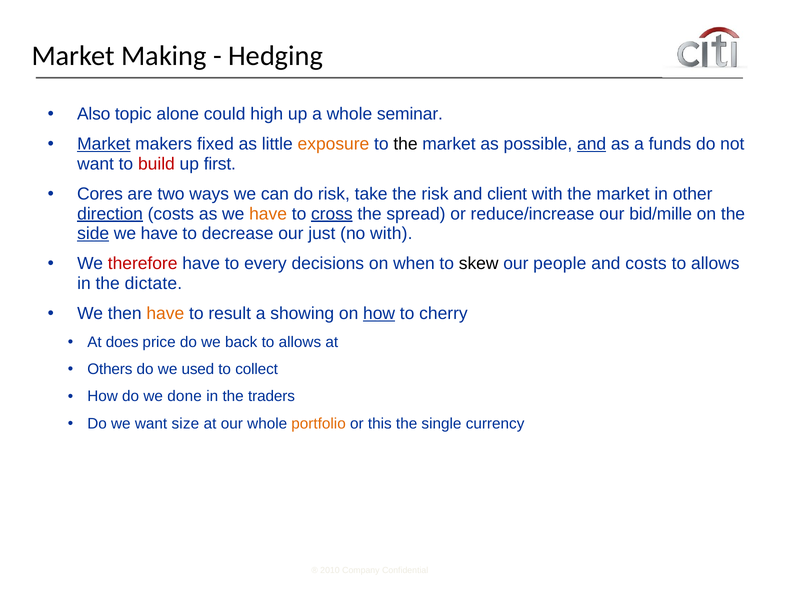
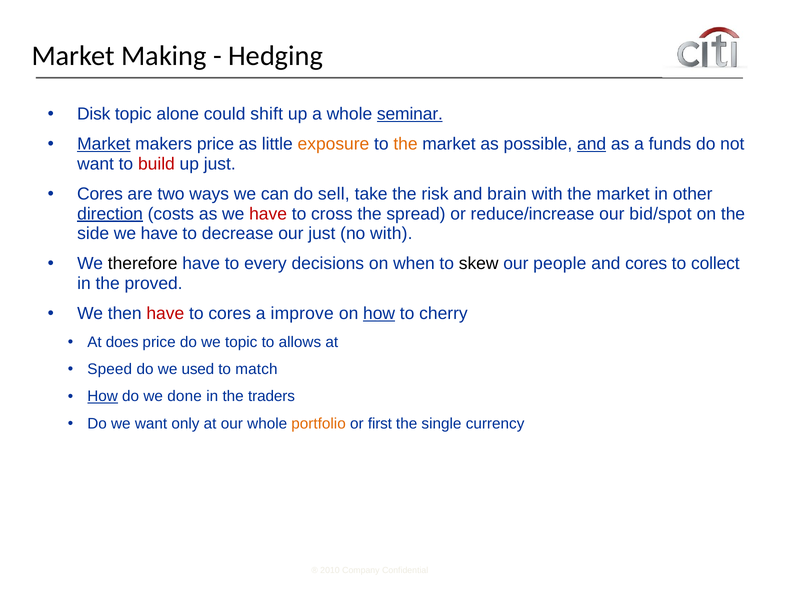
Also: Also -> Disk (94, 114)
high: high -> shift (267, 114)
seminar underline: none -> present (410, 114)
makers fixed: fixed -> price (216, 144)
the colour: black -> orange (406, 144)
up first: first -> just (220, 164)
do risk: risk -> sell (334, 194)
client: client -> brain (507, 194)
have colour: orange -> red (268, 214)
cross underline: present -> none (332, 214)
bid/mille: bid/mille -> bid/spot (660, 214)
side underline: present -> none (93, 233)
therefore colour: red -> black (143, 263)
and costs: costs -> cores (646, 263)
allows: allows -> collect (715, 263)
dictate: dictate -> proved (154, 283)
have colour: orange -> red (165, 313)
to result: result -> cores (230, 313)
showing: showing -> improve (302, 313)
we back: back -> topic (241, 342)
Others: Others -> Speed (110, 369)
collect: collect -> match (256, 369)
How underline: none -> present (103, 396)
size: size -> only (185, 423)
this: this -> first (380, 423)
